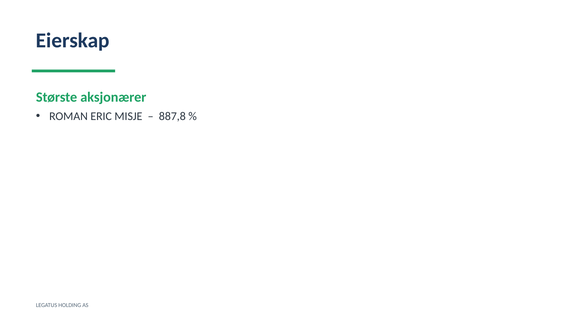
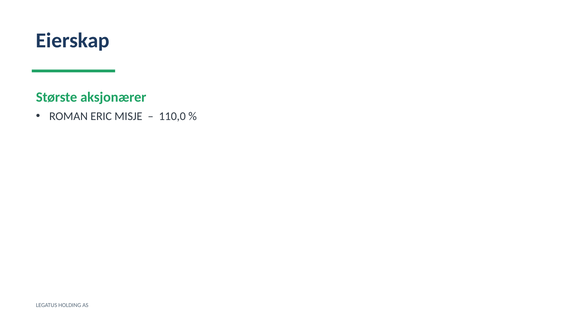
887,8: 887,8 -> 110,0 (172, 116)
